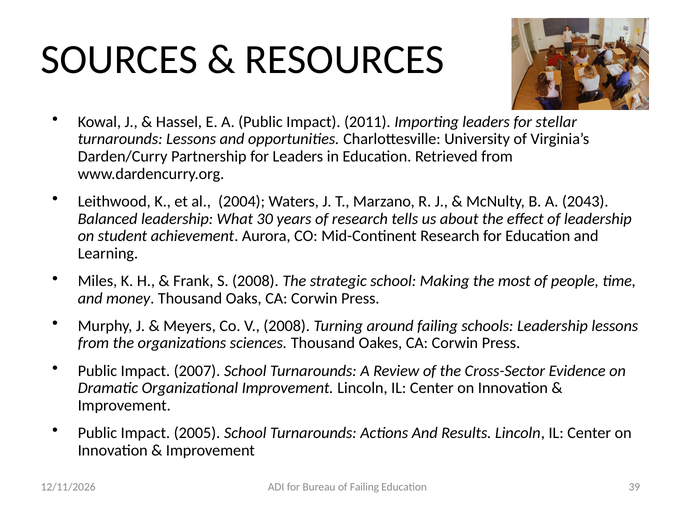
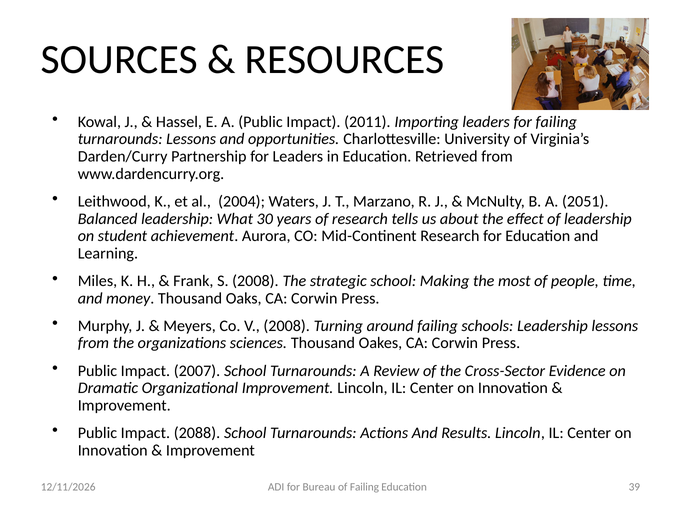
for stellar: stellar -> failing (556, 122)
2043: 2043 -> 2051 (585, 202)
2005: 2005 -> 2088 (197, 434)
